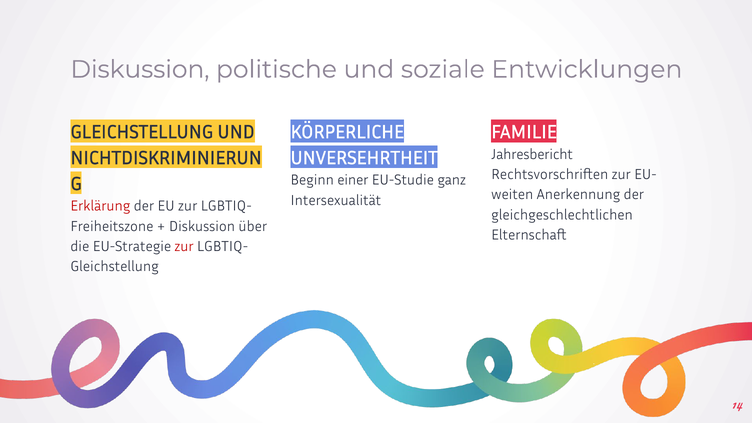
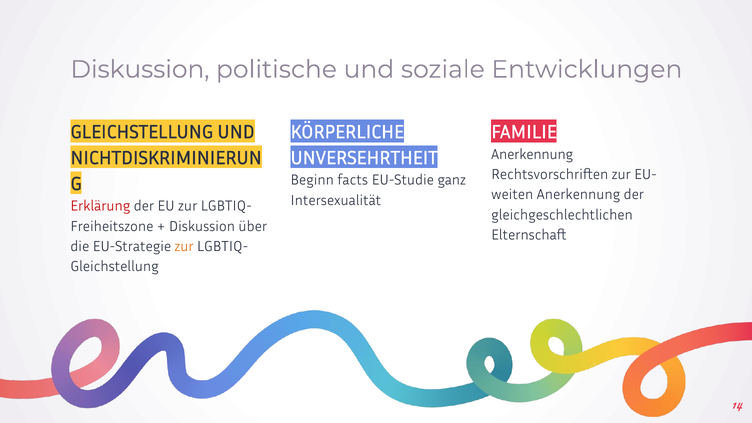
Jahresbericht: Jahresbericht -> Anerkennung (532, 154)
einer: einer -> facts (353, 180)
zur colour: red -> orange (184, 246)
